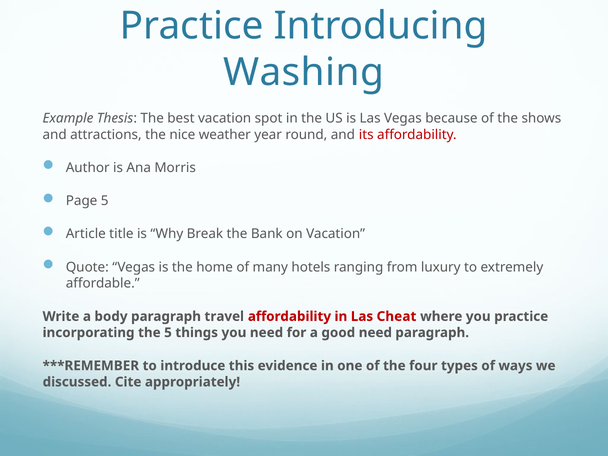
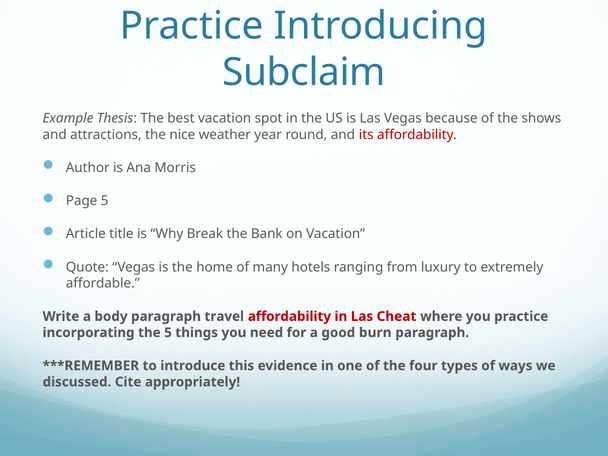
Washing: Washing -> Subclaim (304, 72)
good need: need -> burn (375, 333)
